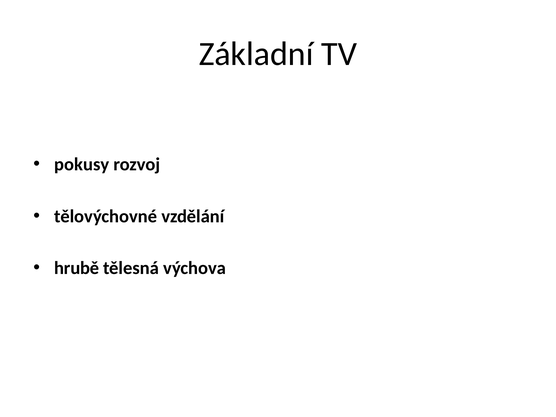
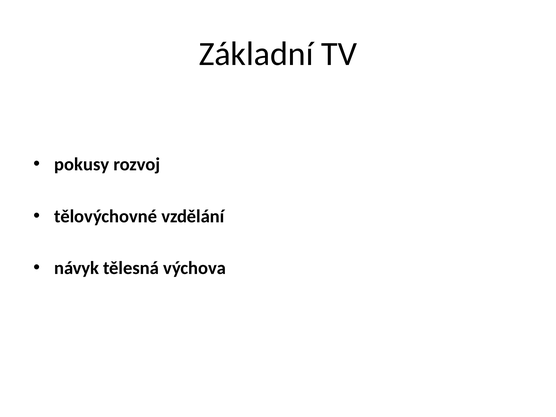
hrubě: hrubě -> návyk (77, 268)
